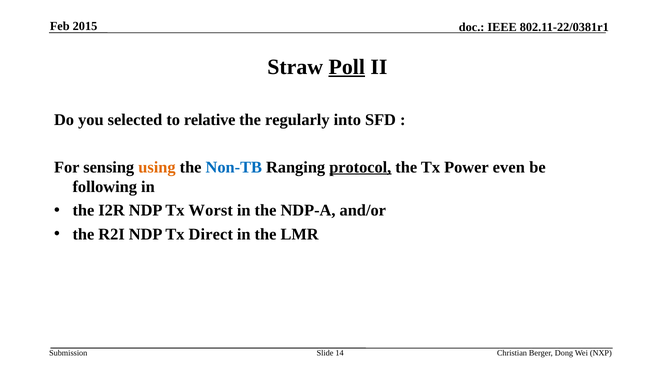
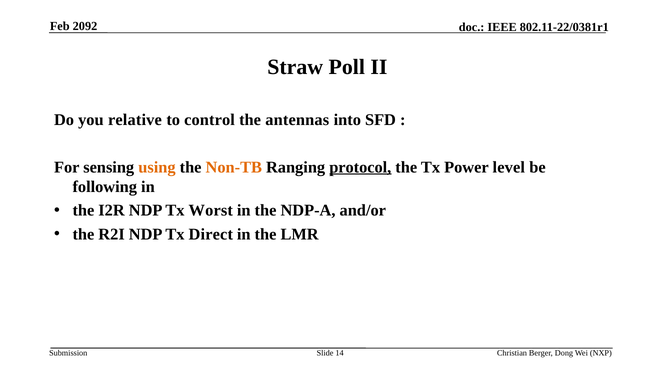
2015: 2015 -> 2092 (85, 26)
Poll underline: present -> none (347, 67)
selected: selected -> relative (135, 120)
relative: relative -> control (210, 120)
regularly: regularly -> antennas (297, 120)
Non-TB colour: blue -> orange (234, 167)
even: even -> level (509, 167)
